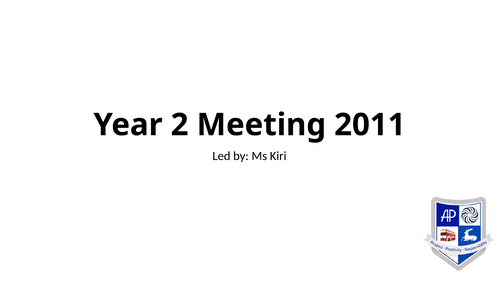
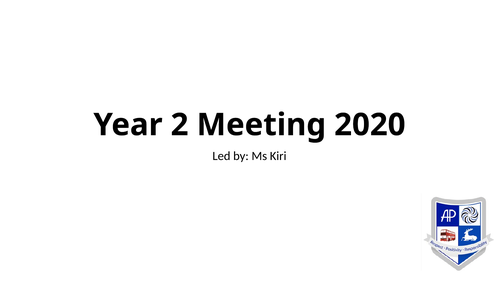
2011: 2011 -> 2020 (370, 125)
